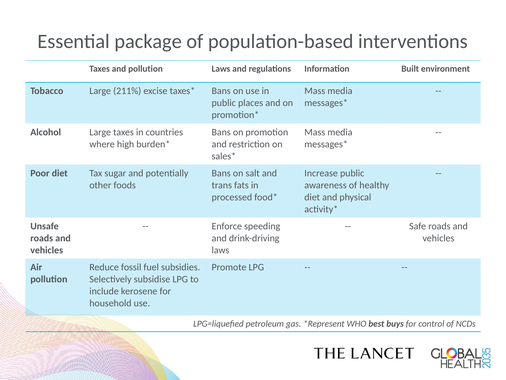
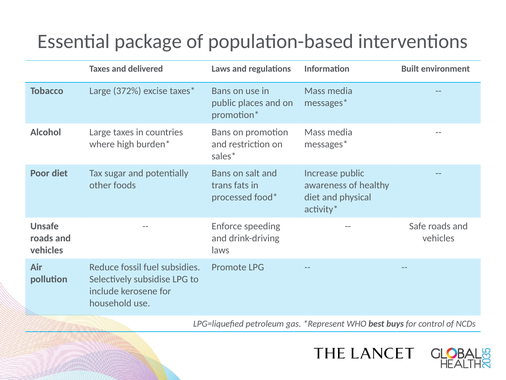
and pollution: pollution -> delivered (146, 69)
211%: 211% -> 372% (127, 91)
